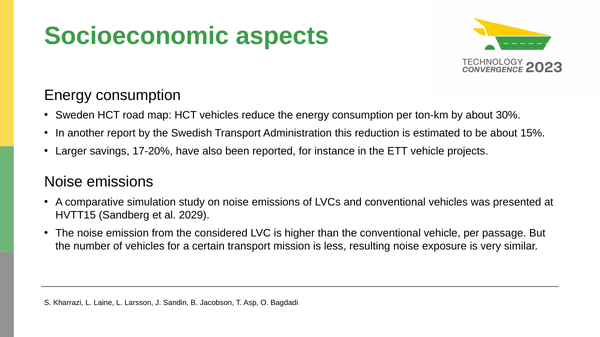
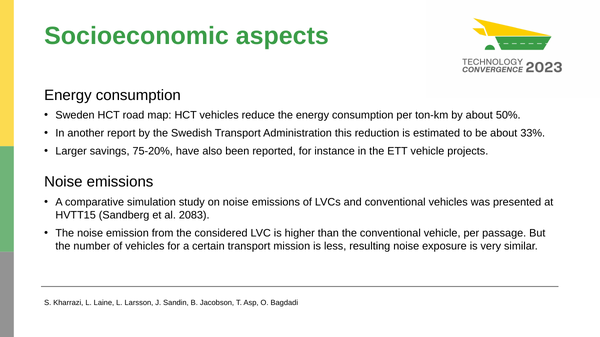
30%: 30% -> 50% (508, 115)
15%: 15% -> 33% (533, 133)
17-20%: 17-20% -> 75-20% (153, 151)
2029: 2029 -> 2083 (194, 215)
